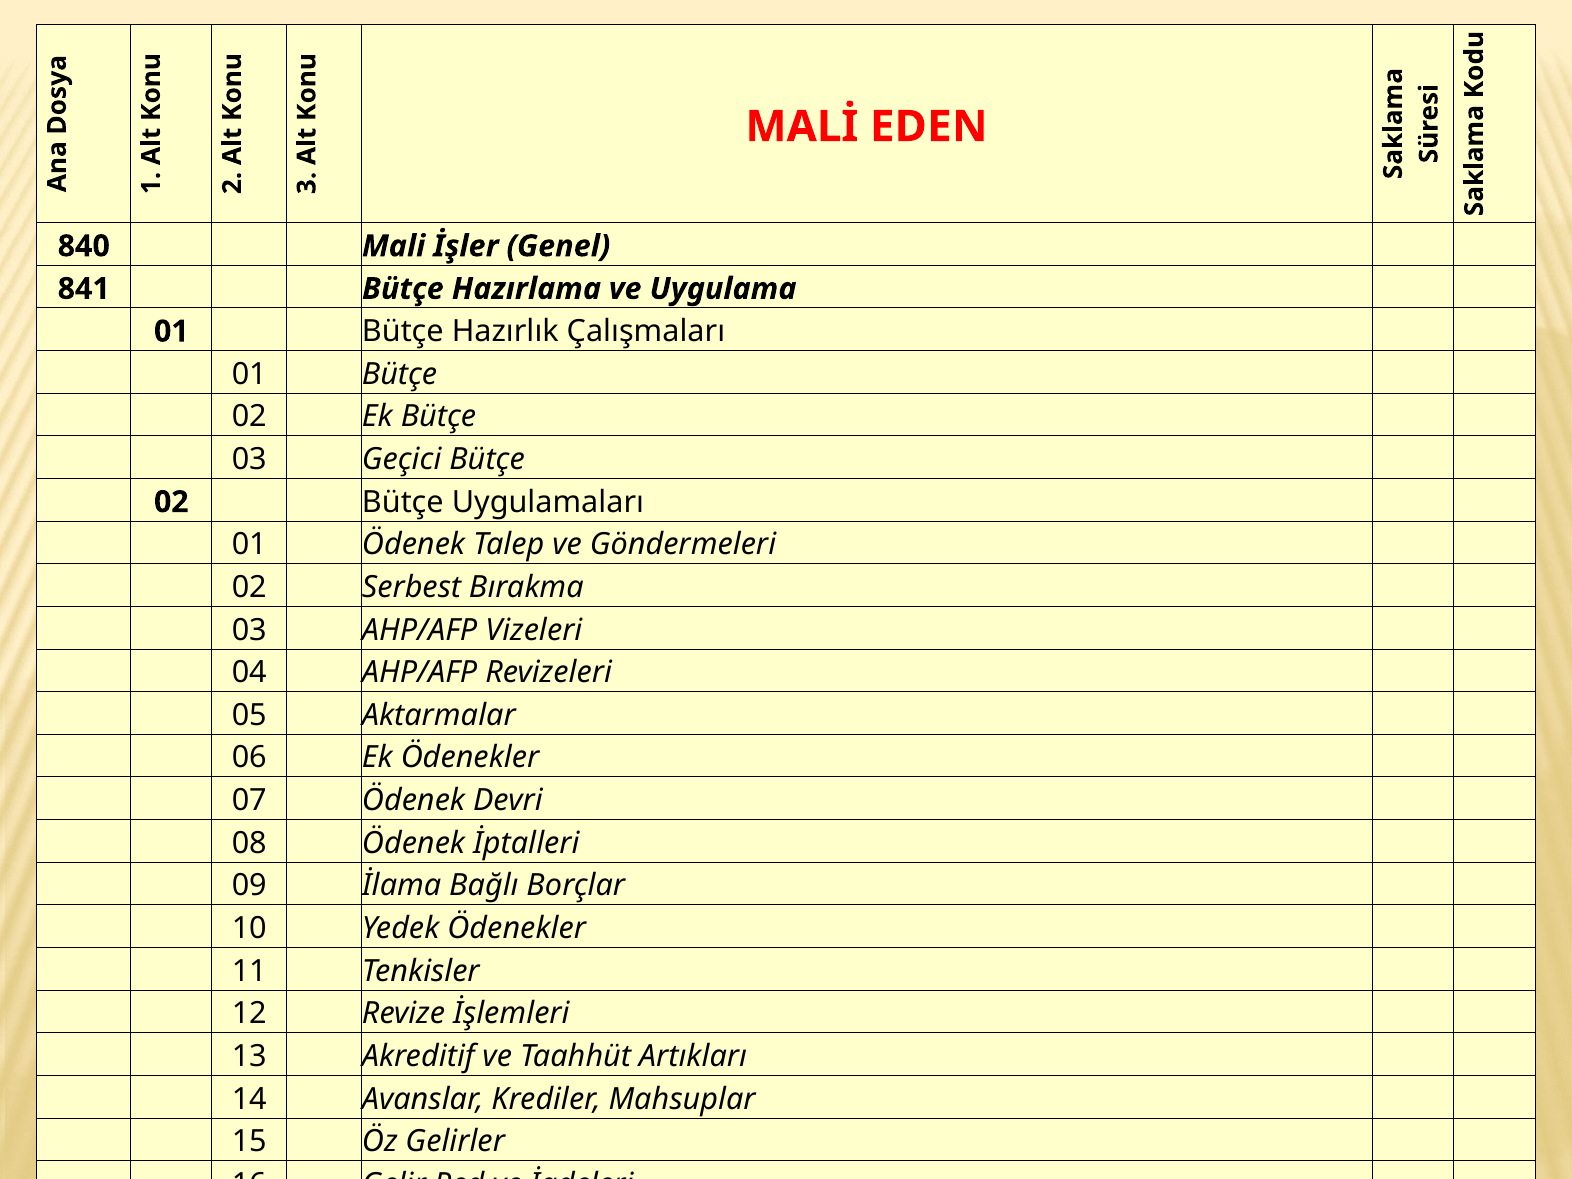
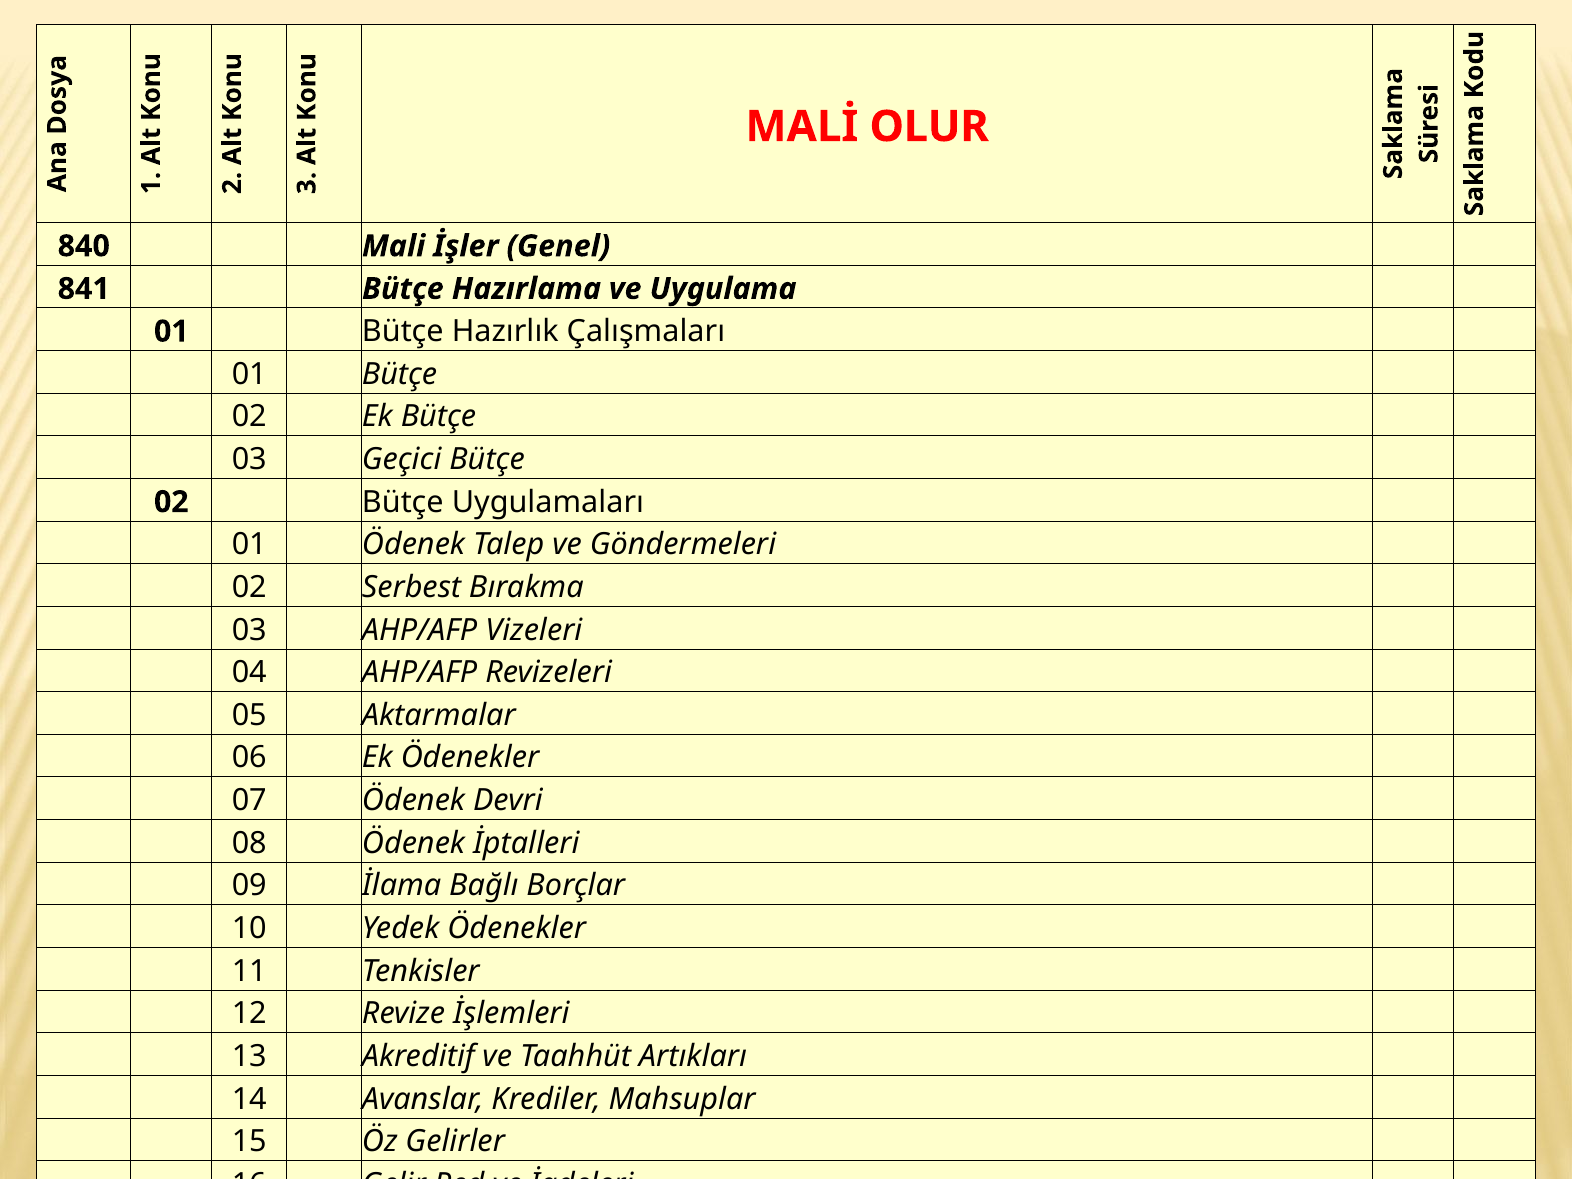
EDEN: EDEN -> OLUR (929, 127)
